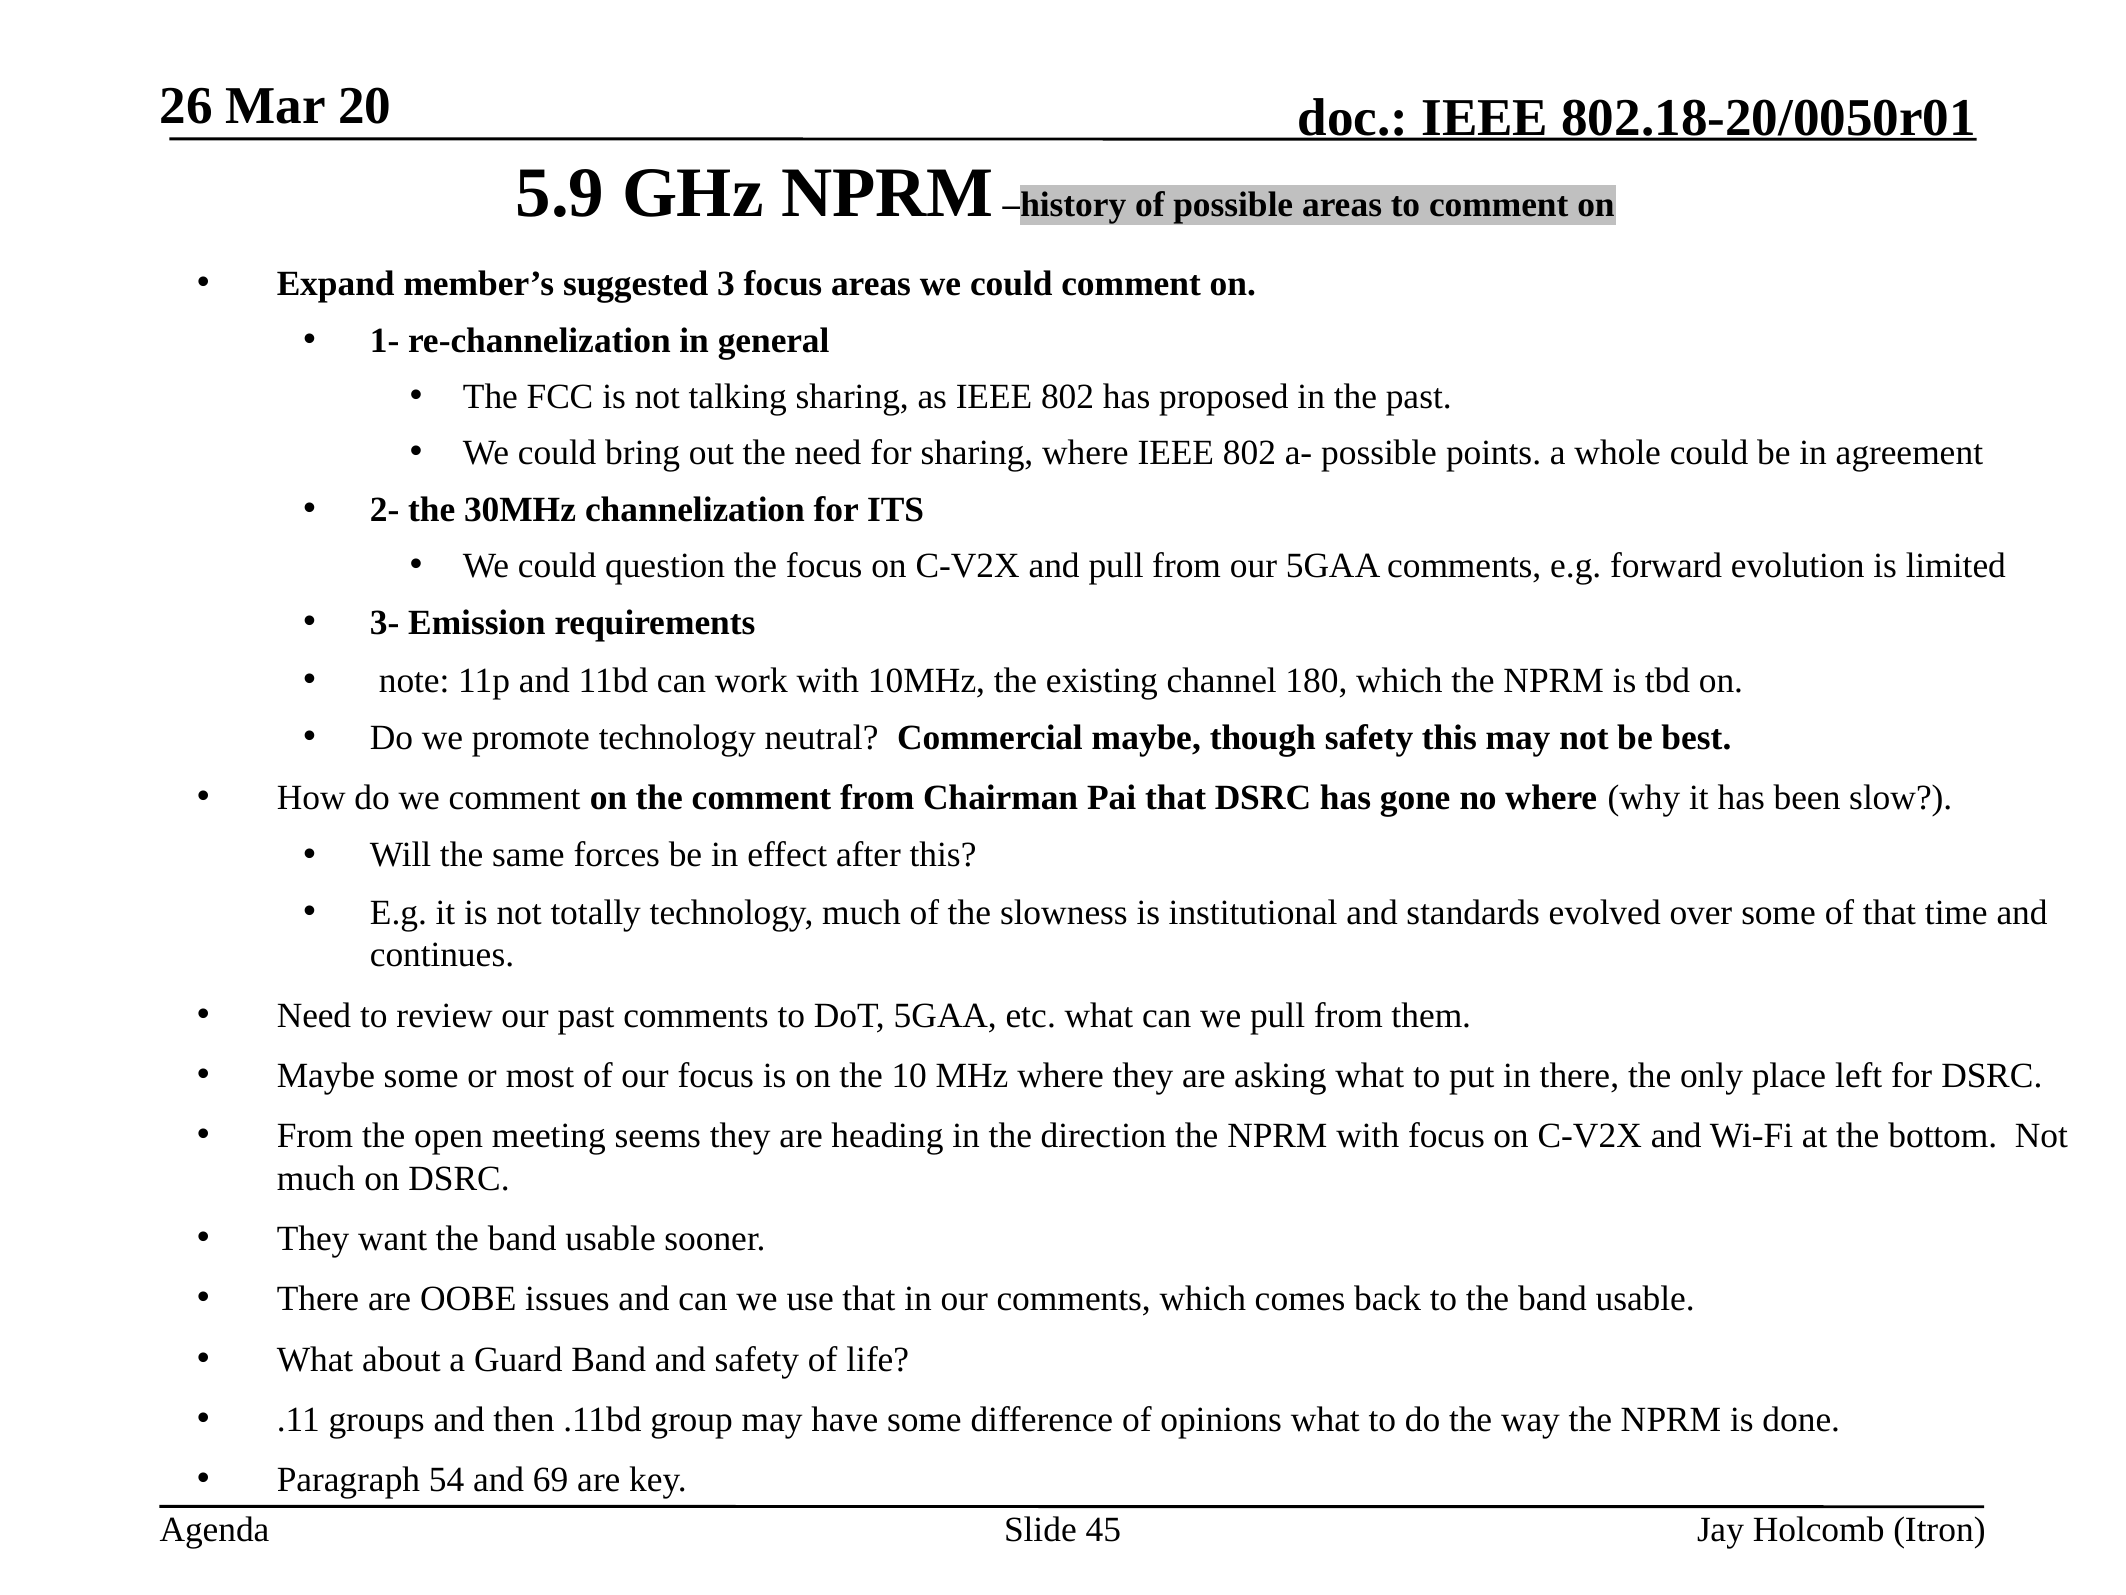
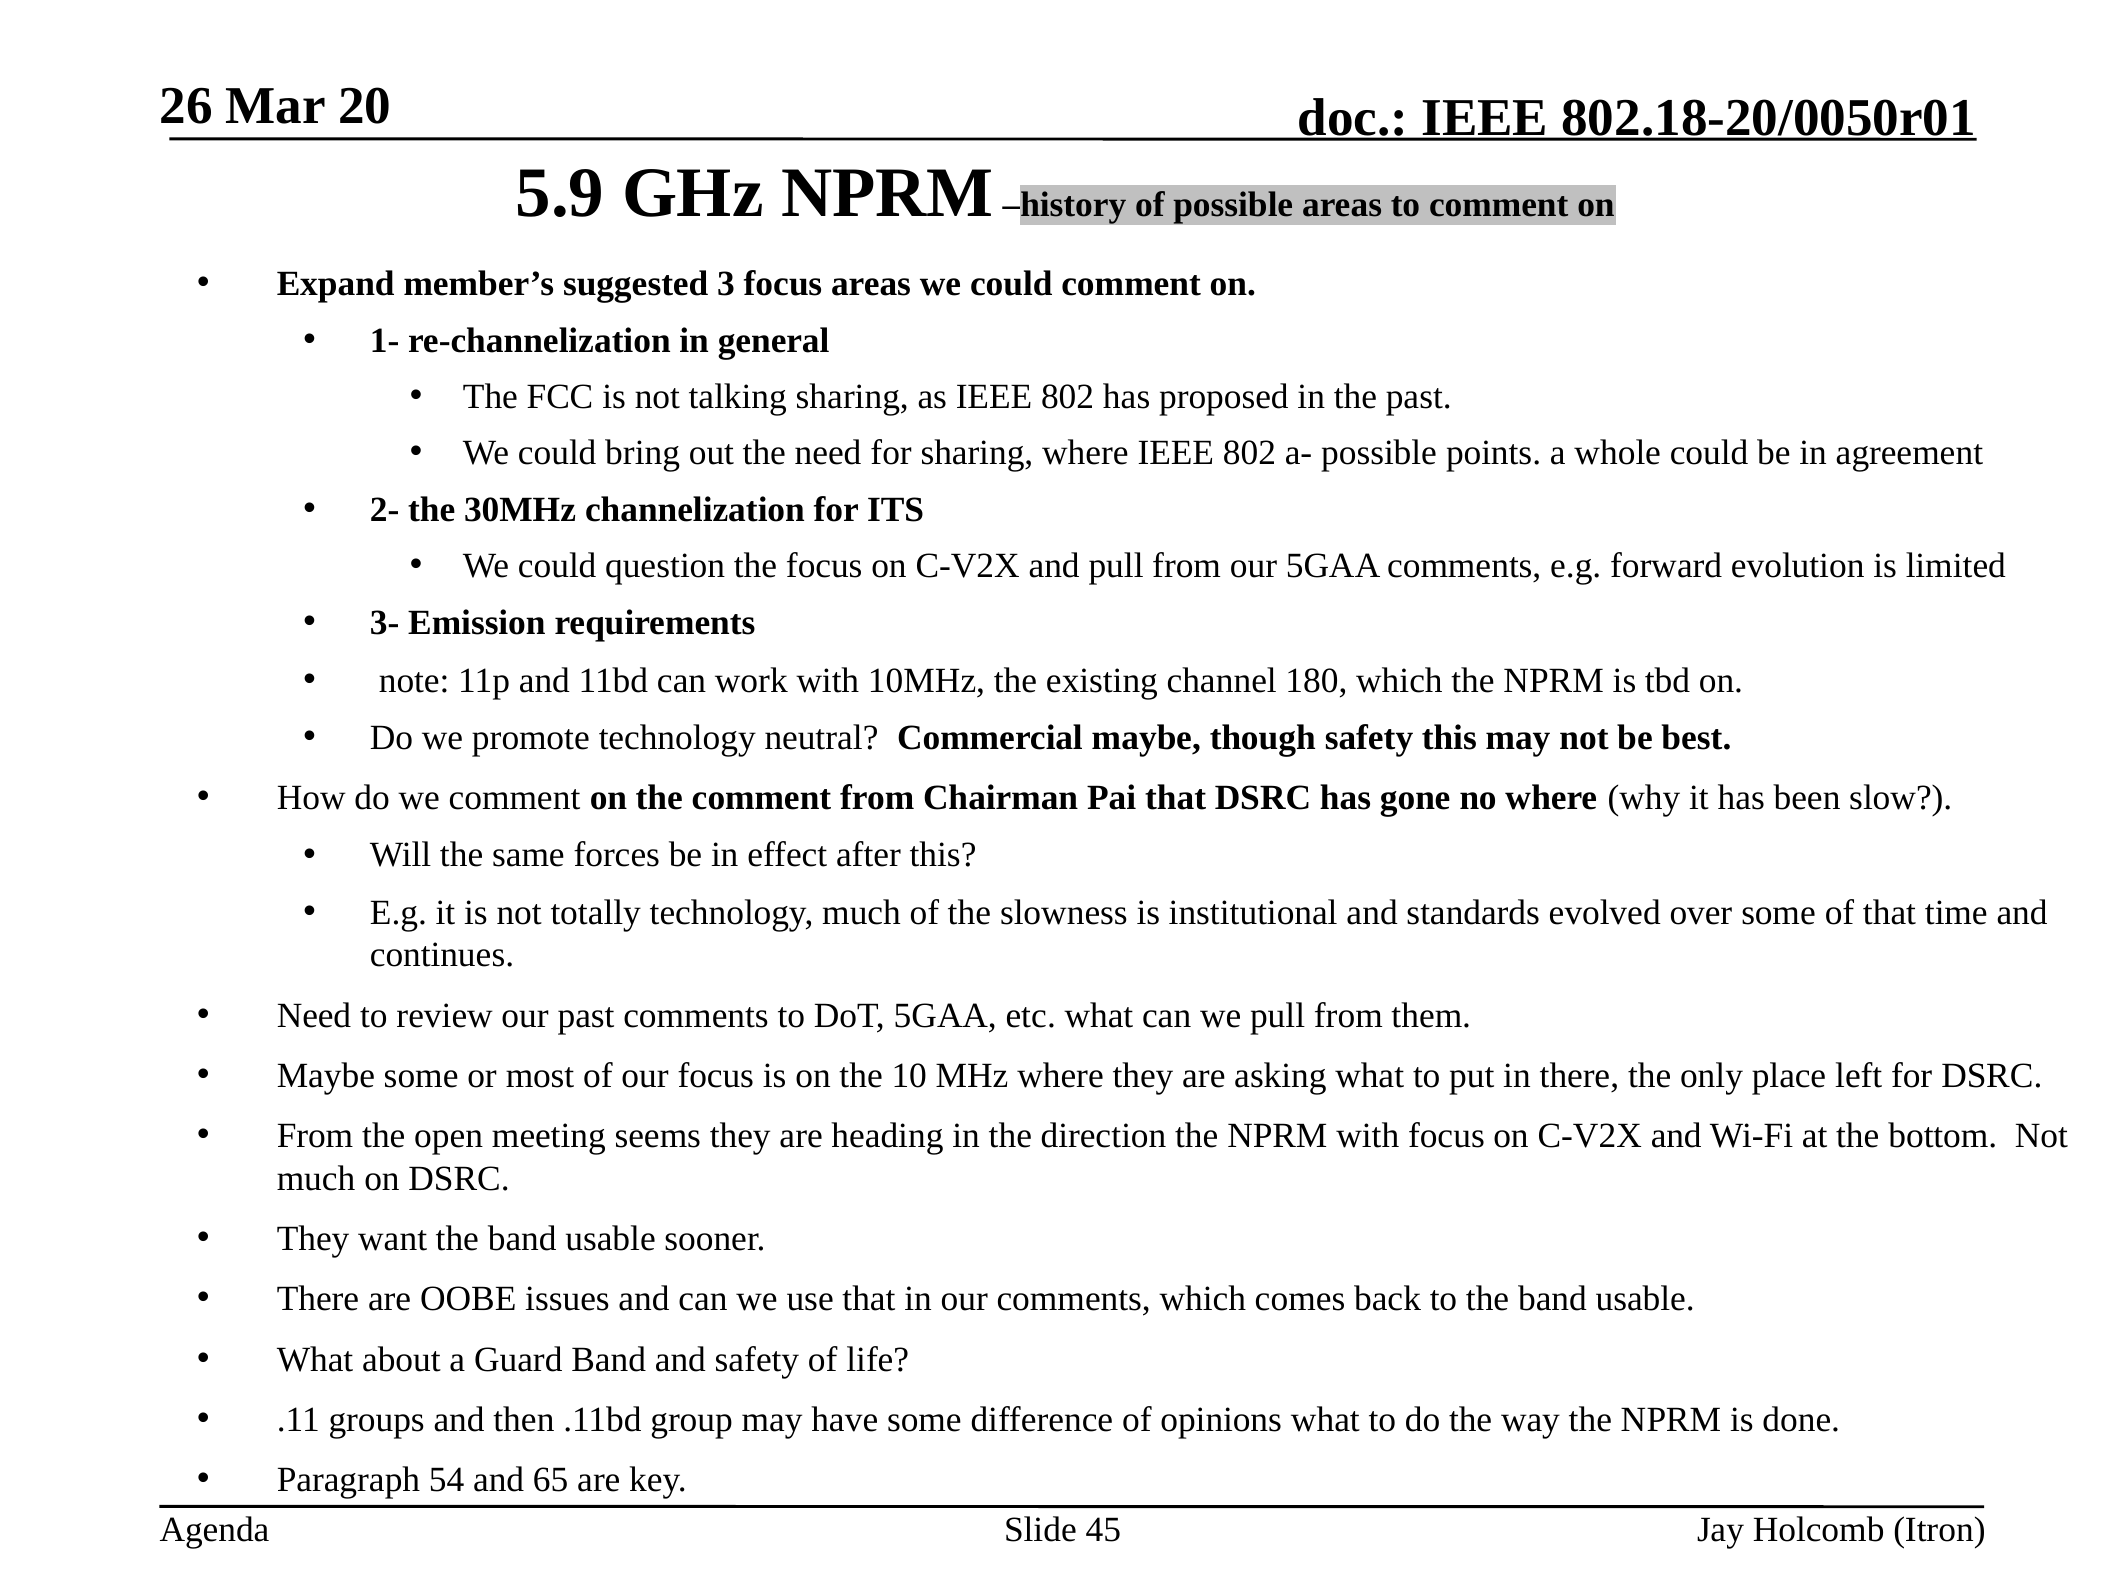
69: 69 -> 65 (551, 1479)
